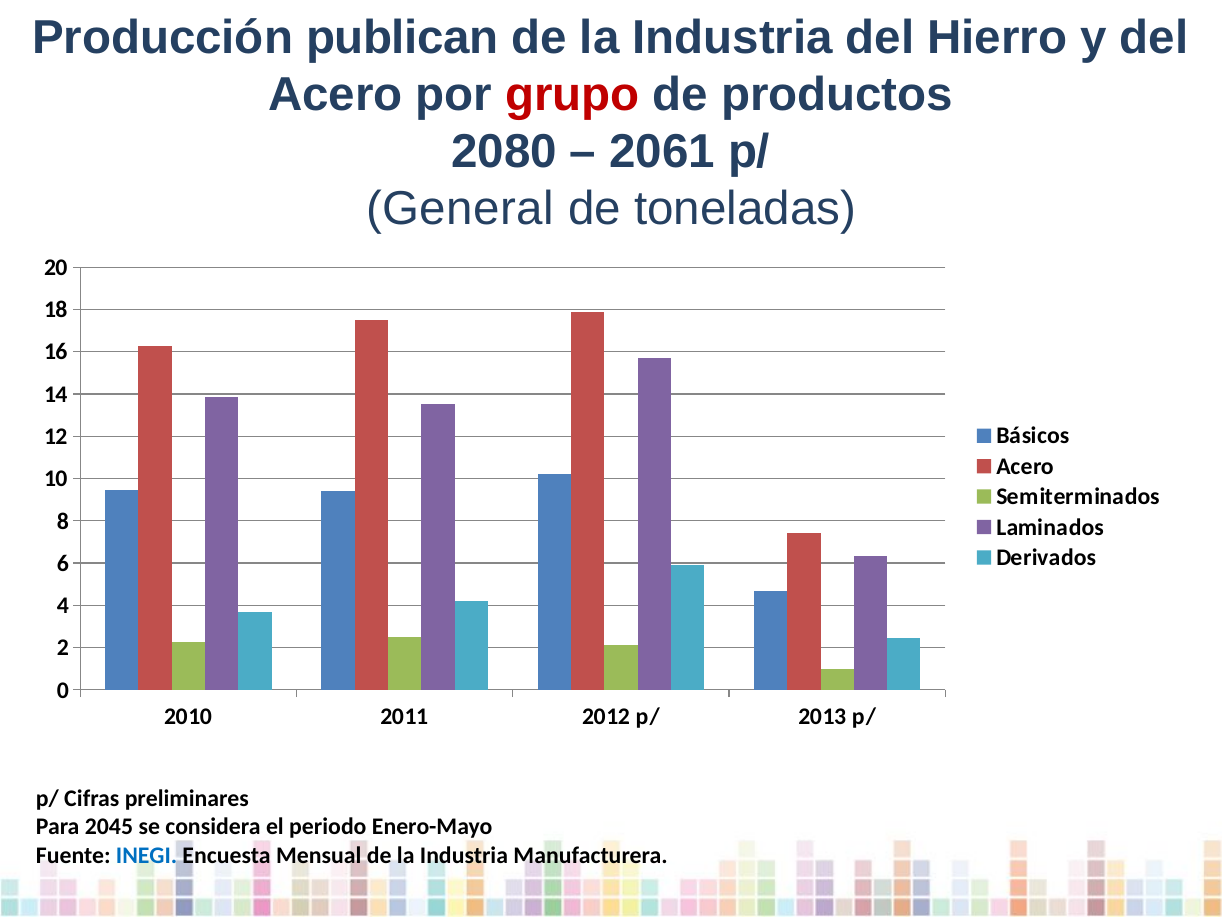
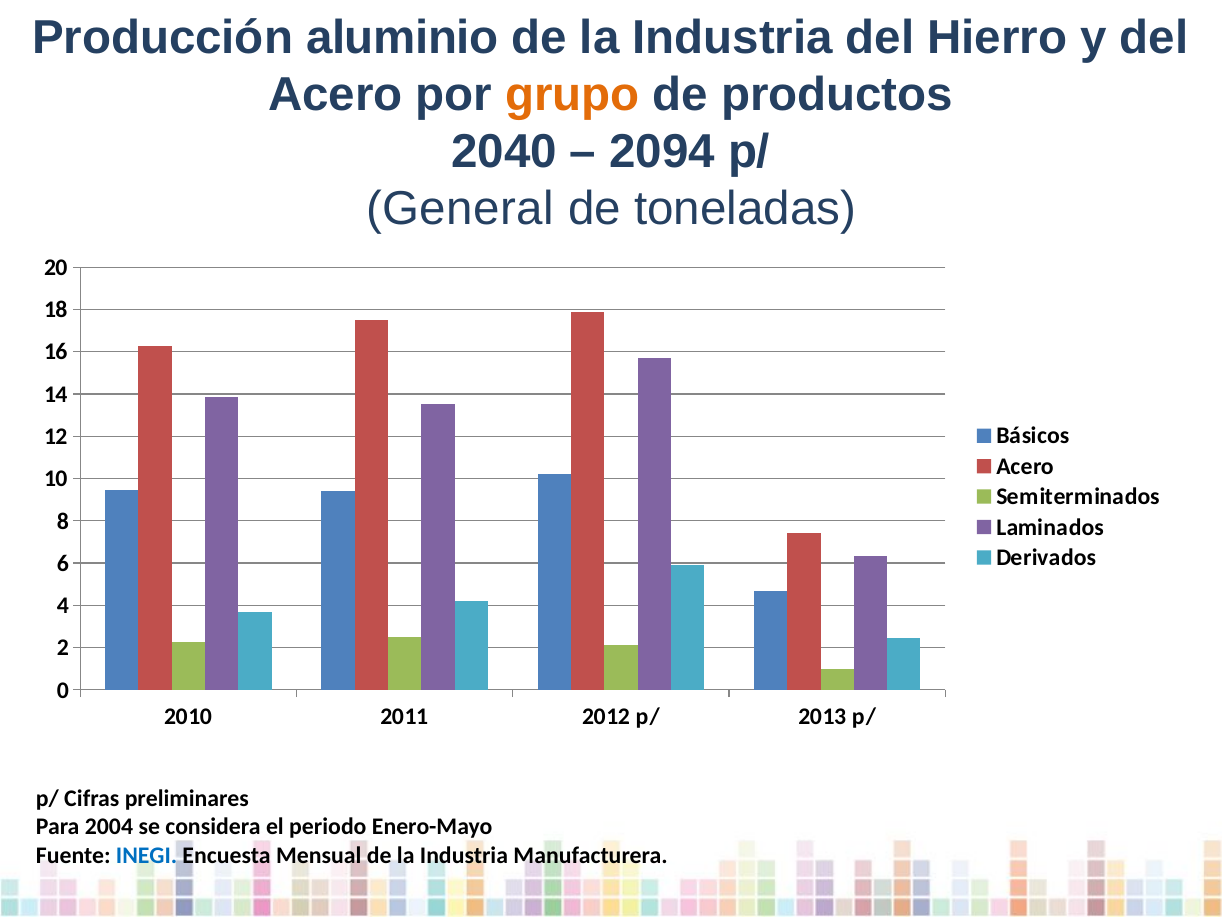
publican: publican -> aluminio (402, 38)
grupo colour: red -> orange (572, 95)
2080: 2080 -> 2040 (504, 152)
2061: 2061 -> 2094 (662, 152)
2045: 2045 -> 2004 (109, 827)
